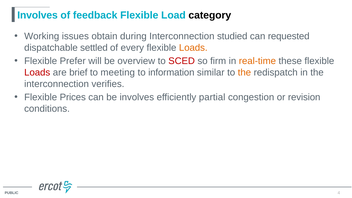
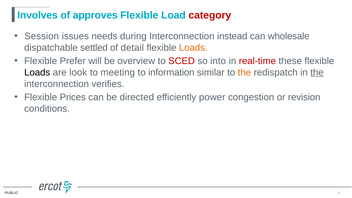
feedback: feedback -> approves (95, 15)
category colour: black -> red (210, 15)
Working: Working -> Session (42, 36)
obtain: obtain -> needs (104, 36)
studied: studied -> instead (232, 36)
requested: requested -> wholesale (289, 36)
every: every -> detail (132, 48)
firm: firm -> into (218, 61)
real-time colour: orange -> red (257, 61)
Loads colour: red -> black (37, 72)
brief: brief -> look (78, 72)
the underline: none -> present (317, 72)
be involves: involves -> directed (137, 97)
partial: partial -> power (212, 97)
